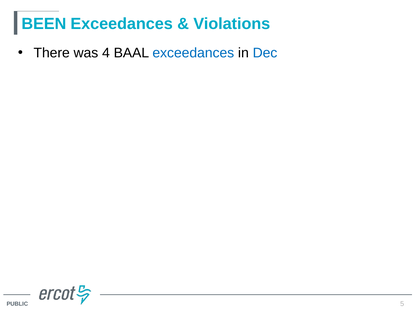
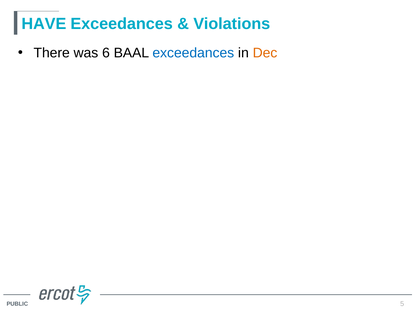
BEEN: BEEN -> HAVE (44, 24)
4: 4 -> 6 (106, 53)
Dec colour: blue -> orange (265, 53)
